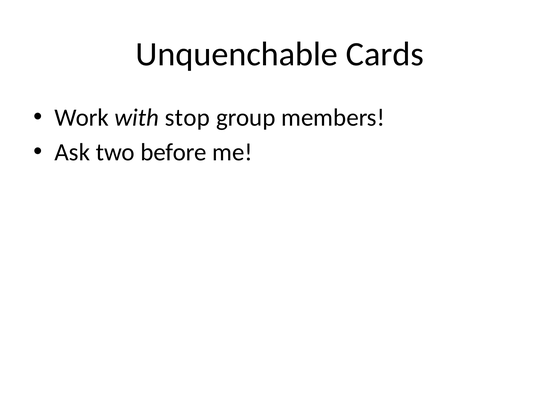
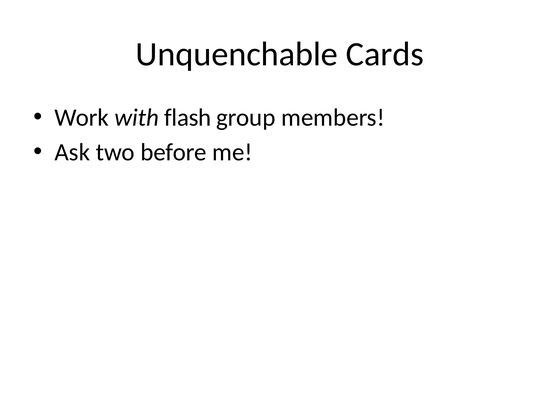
stop: stop -> flash (188, 117)
